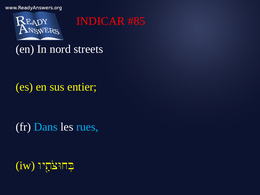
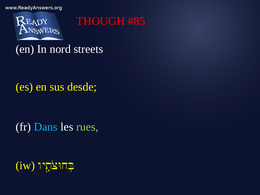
INDICAR: INDICAR -> THOUGH (101, 21)
entier: entier -> desde (82, 87)
rues colour: light blue -> light green (87, 127)
